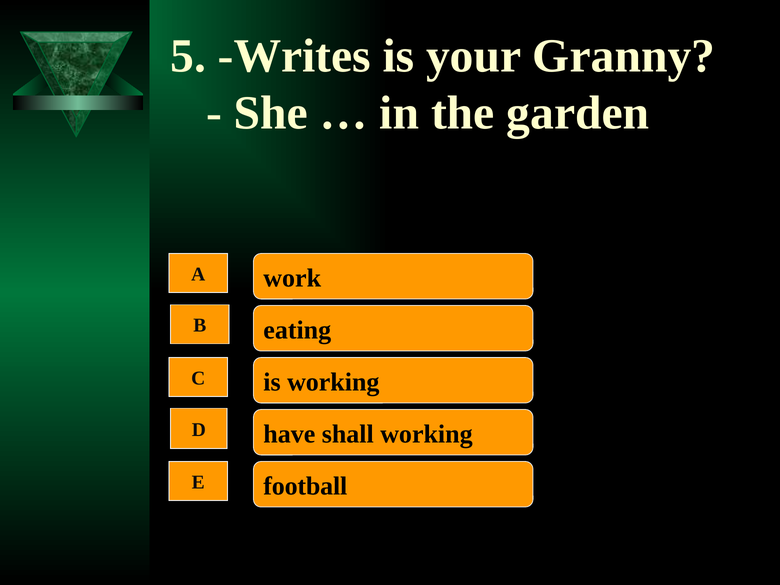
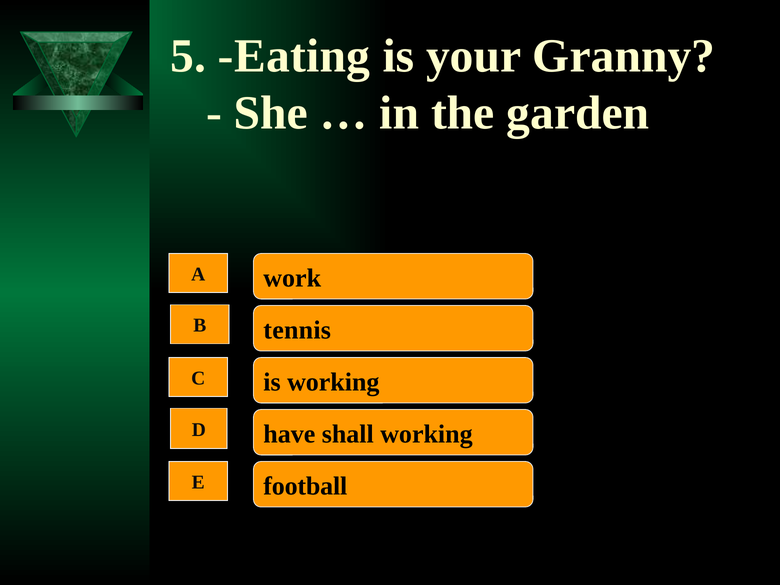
Writes: Writes -> Eating (294, 56)
eating: eating -> tennis (297, 330)
